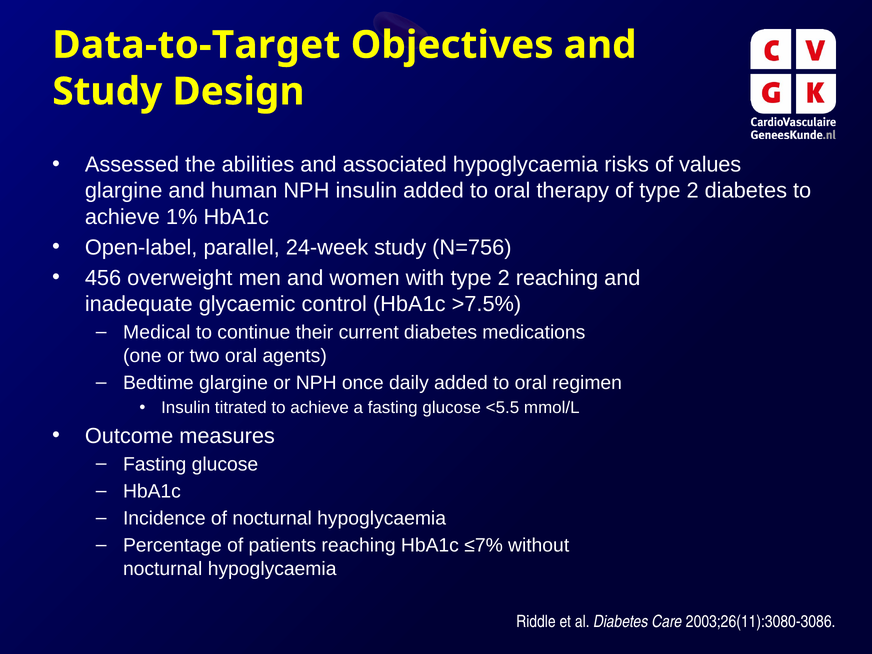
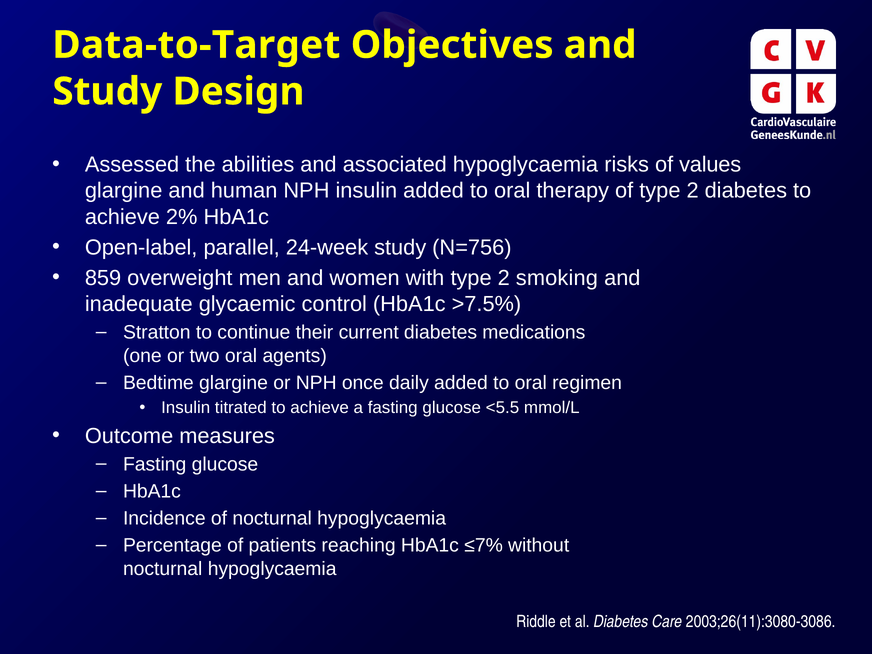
1%: 1% -> 2% (182, 217)
456: 456 -> 859 (103, 278)
2 reaching: reaching -> smoking (557, 278)
Medical: Medical -> Stratton (157, 332)
